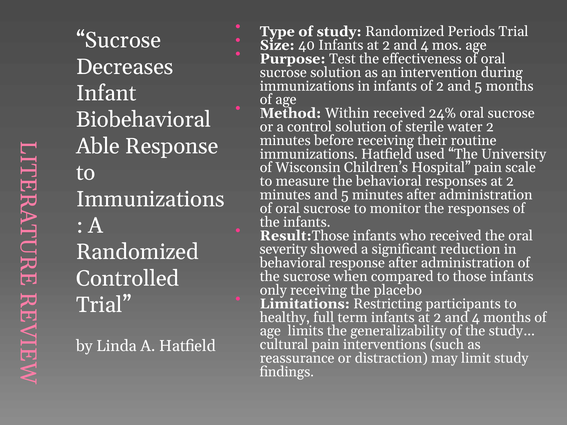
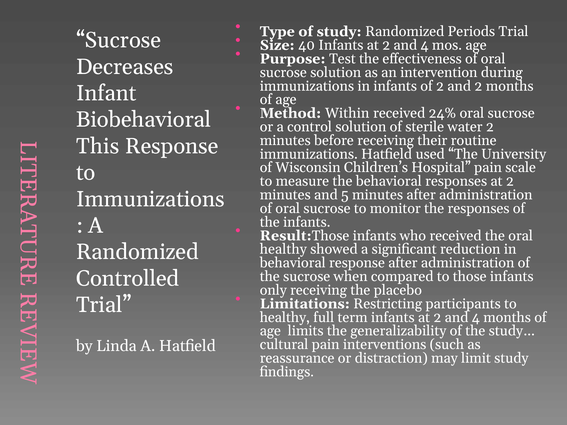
2 and 5: 5 -> 2 (478, 86)
Able: Able -> This (98, 146)
severity: severity -> healthy (283, 249)
